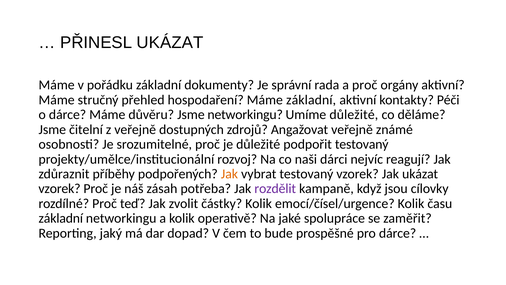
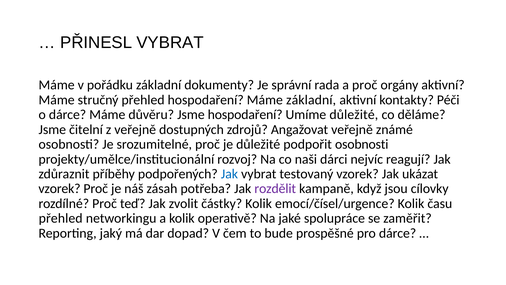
PŘINESL UKÁZAT: UKÁZAT -> VYBRAT (170, 43)
Jsme networkingu: networkingu -> hospodaření (245, 115)
podpořit testovaný: testovaný -> osobnosti (362, 144)
Jak colour: orange -> blue (229, 174)
základní: základní -> přehled (61, 218)
